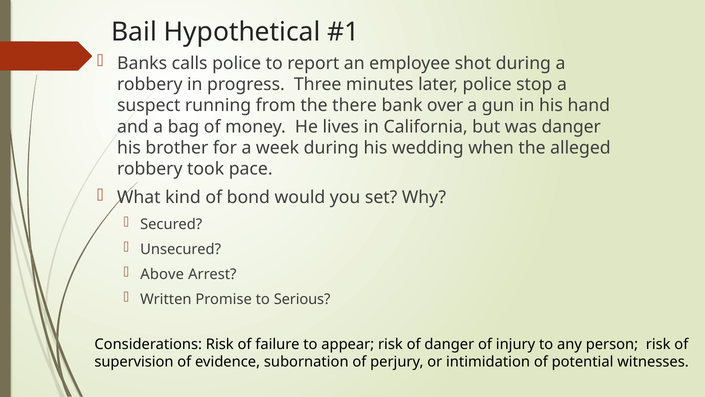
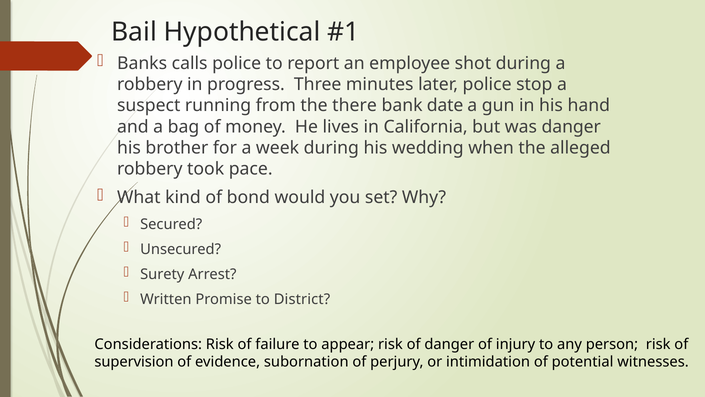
over: over -> date (445, 105)
Above: Above -> Surety (162, 274)
Serious: Serious -> District (302, 299)
